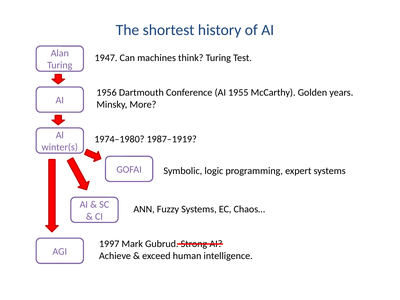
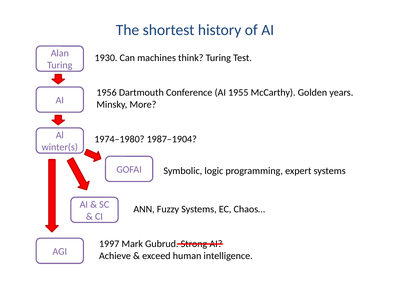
1947: 1947 -> 1930 (106, 58)
1987–1919: 1987–1919 -> 1987–1904 (172, 139)
